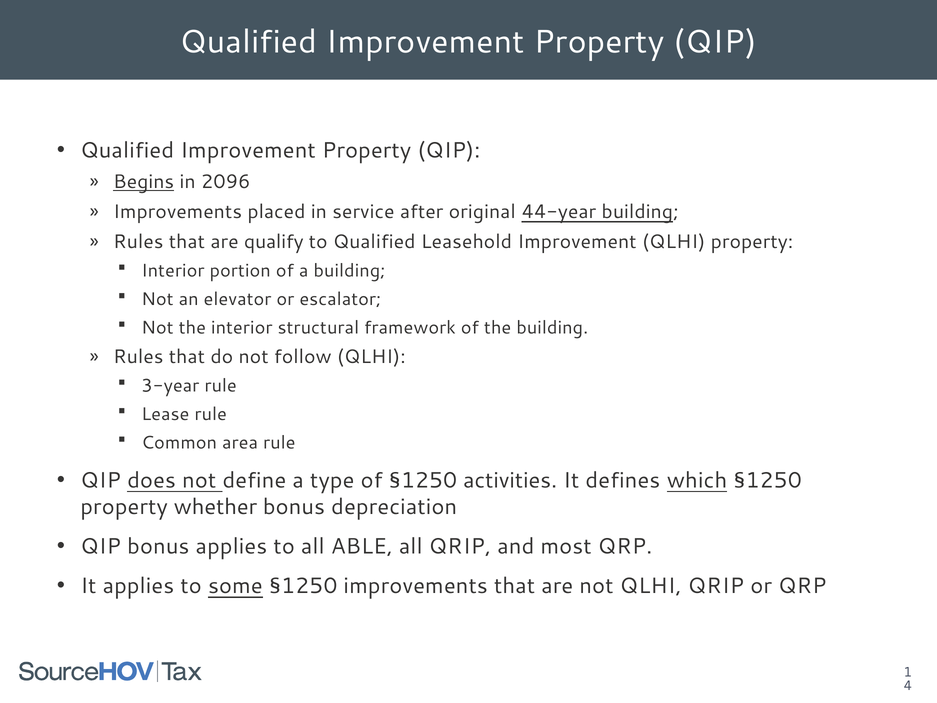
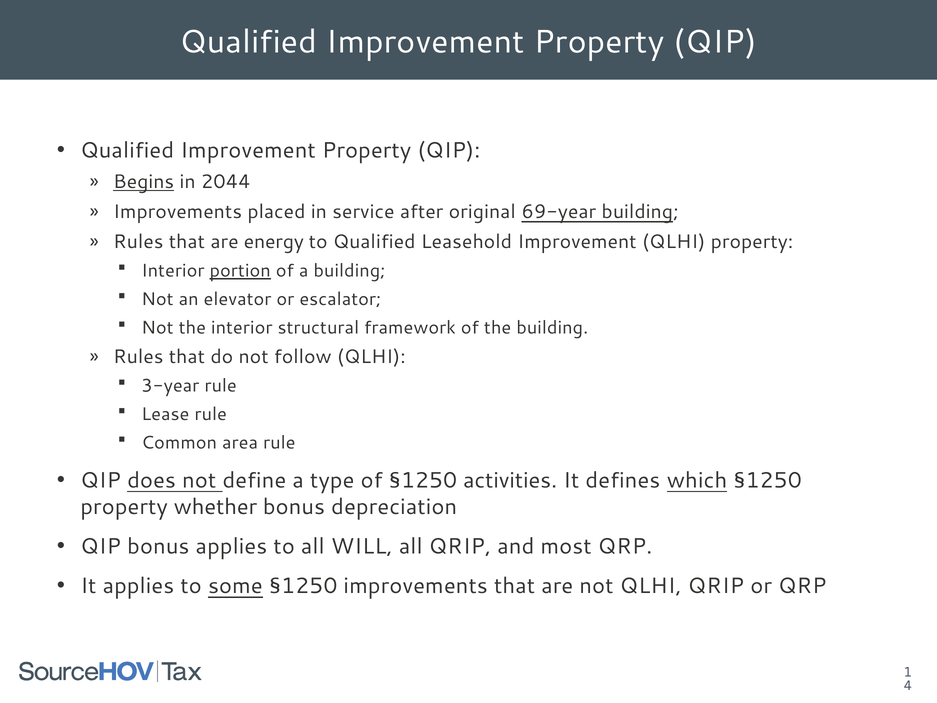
2096: 2096 -> 2044 (226, 182)
44-year: 44-year -> 69-year (559, 212)
qualify: qualify -> energy (274, 242)
portion underline: none -> present (240, 271)
ABLE: ABLE -> WILL (362, 546)
